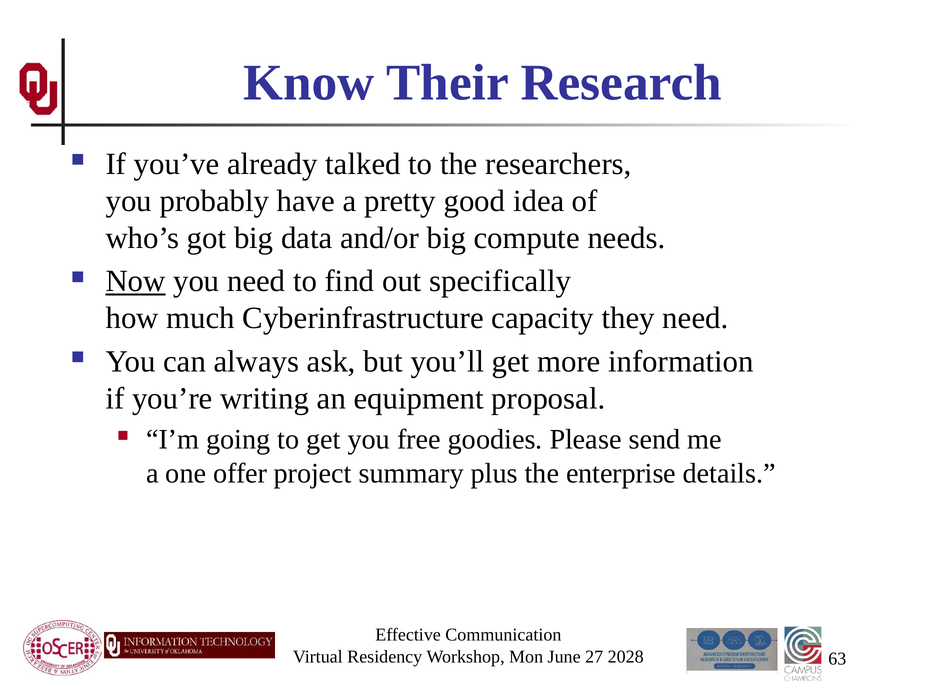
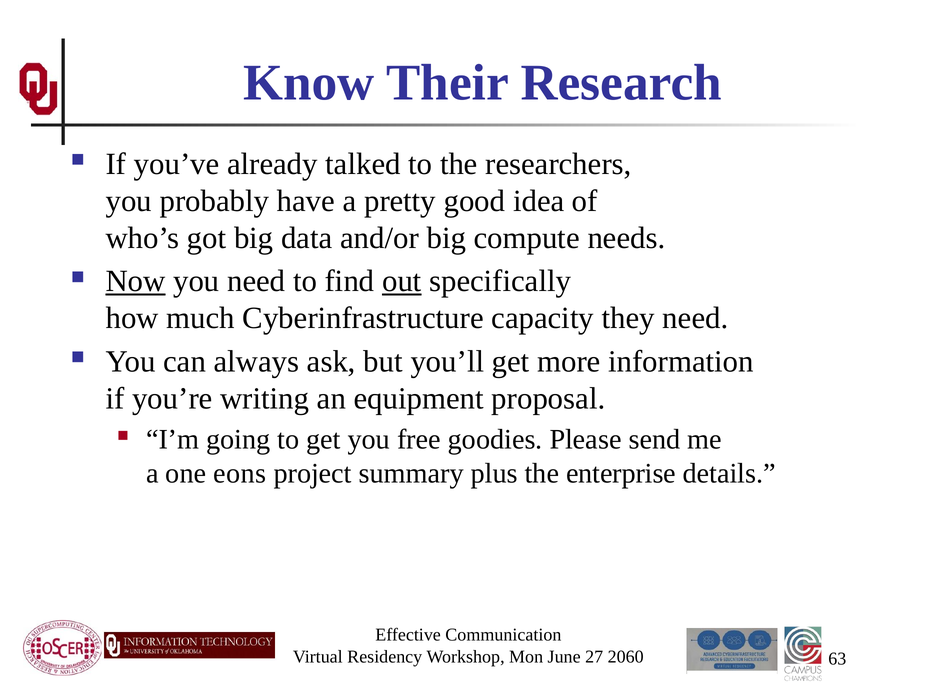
out underline: none -> present (402, 281)
offer: offer -> eons (240, 473)
2028: 2028 -> 2060 (626, 656)
